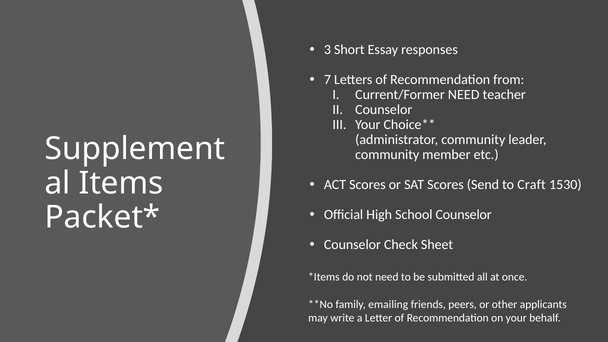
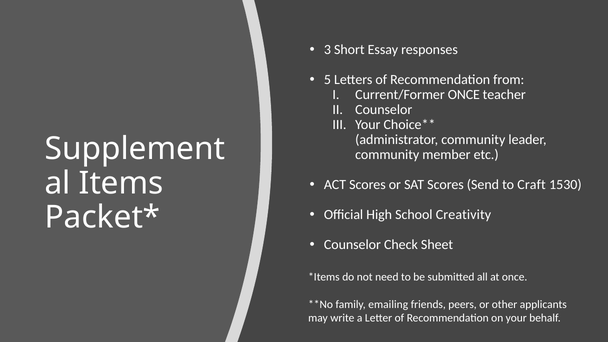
7: 7 -> 5 (327, 80)
Current/Former NEED: NEED -> ONCE (464, 95)
School Counselor: Counselor -> Creativity (463, 215)
